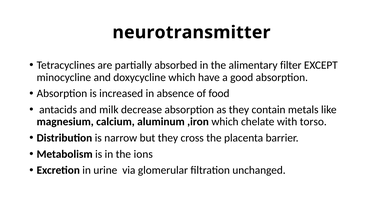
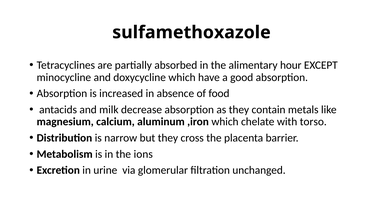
neurotransmitter: neurotransmitter -> sulfamethoxazole (191, 32)
filter: filter -> hour (291, 65)
